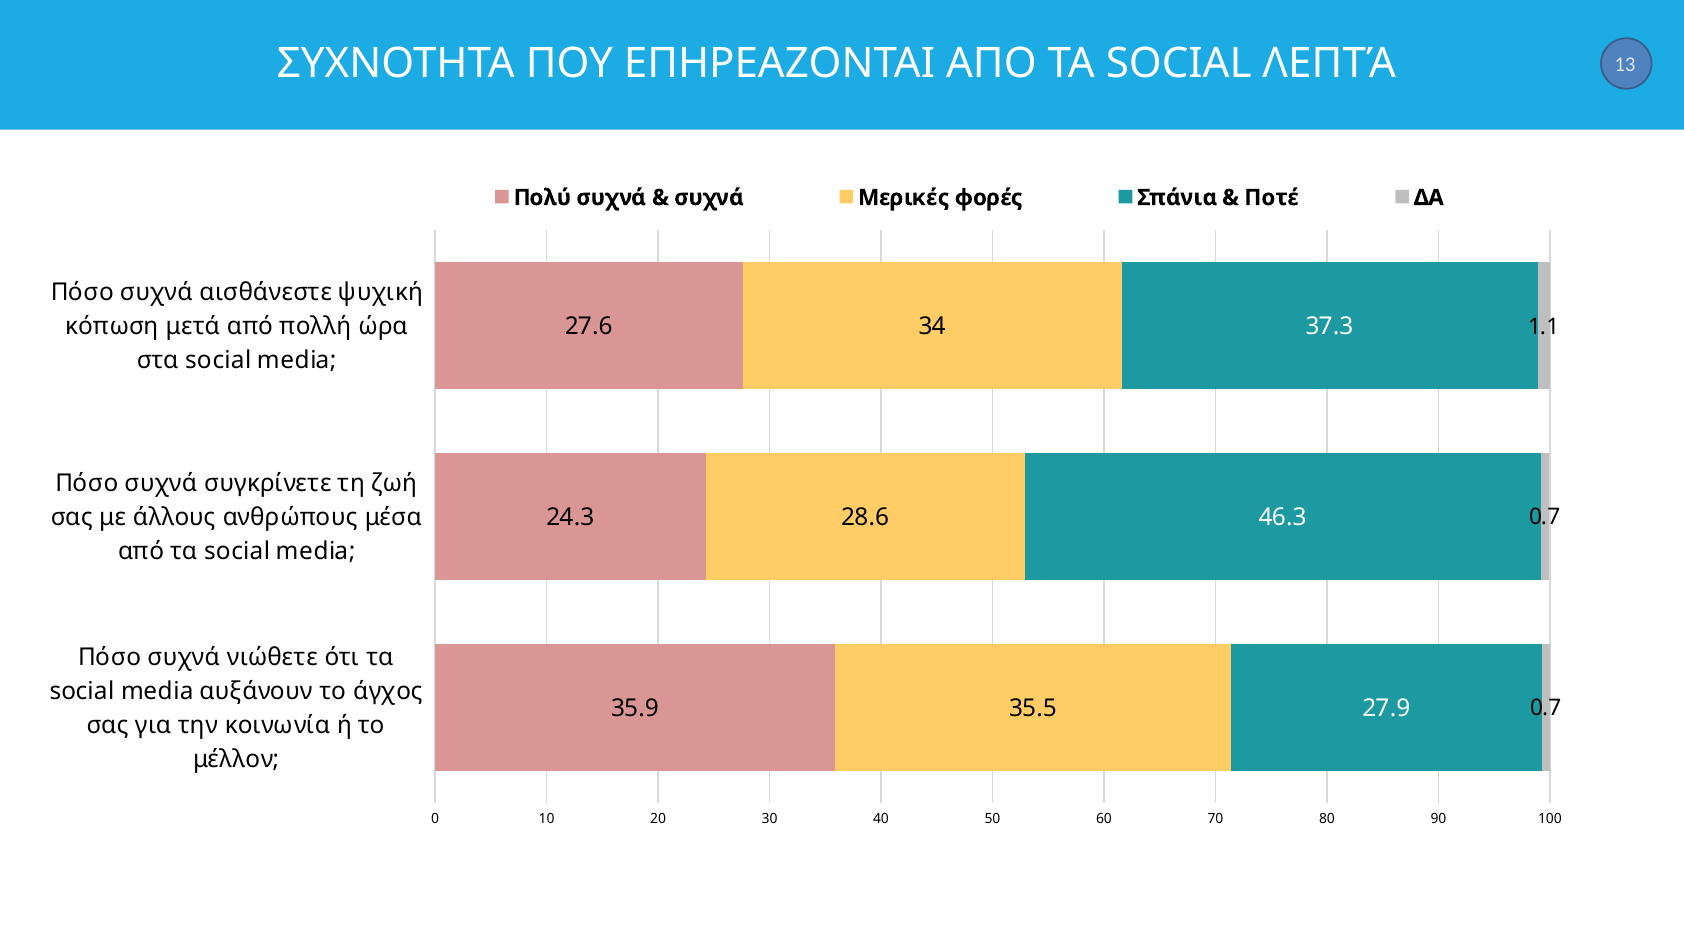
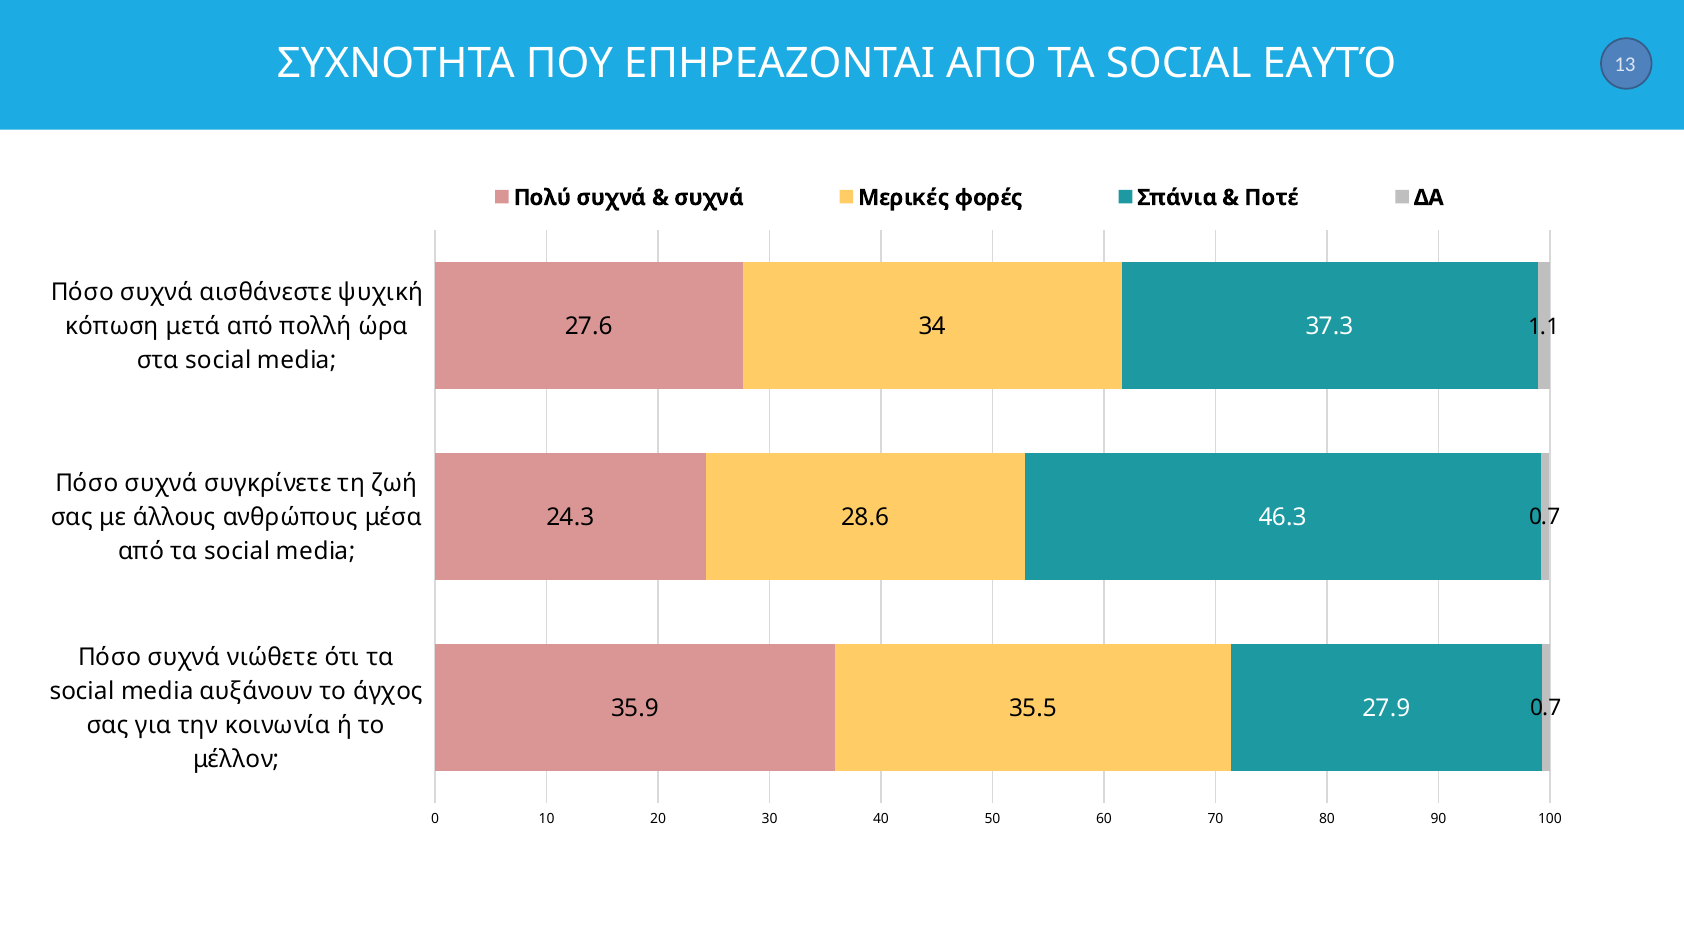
ΛΕΠΤΆ: ΛΕΠΤΆ -> ΕΑΥΤΌ (1329, 63)
